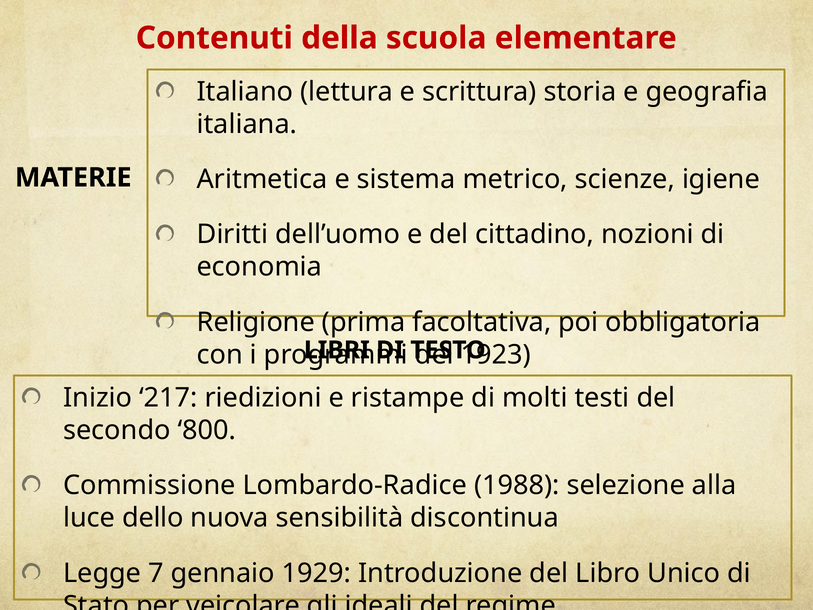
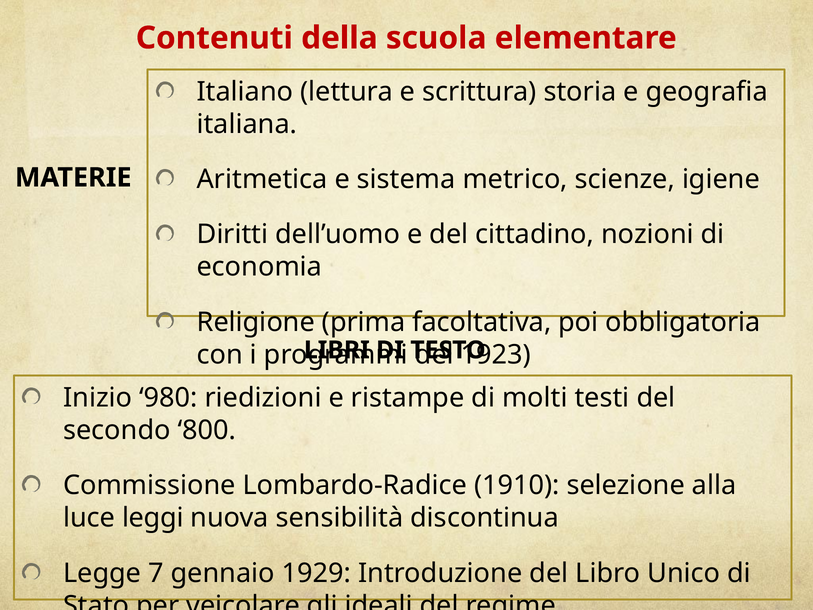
217: 217 -> 980 (168, 398)
1988: 1988 -> 1910 (517, 485)
dello: dello -> leggi (153, 518)
